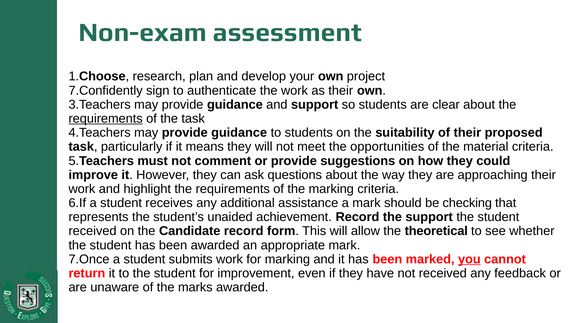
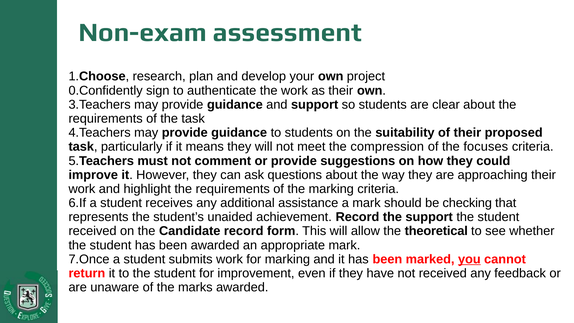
7.Confidently: 7.Confidently -> 0.Confidently (106, 90)
requirements underline: present -> none (106, 119)
opportunities: opportunities -> compression (387, 147)
material: material -> focuses (486, 147)
